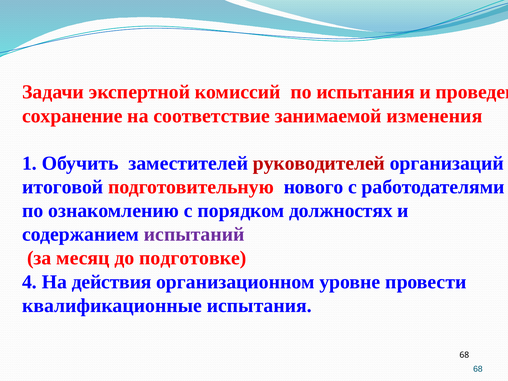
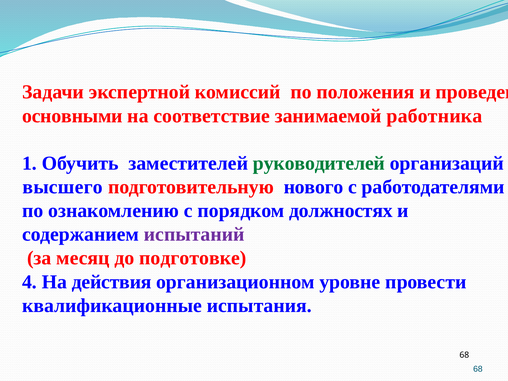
по испытания: испытания -> положения (366, 92)
сохранение: сохранение -> основными (72, 116)
изменения: изменения -> работника (434, 116)
руководителей colour: red -> green (319, 163)
итоговой: итоговой -> высшего (63, 187)
